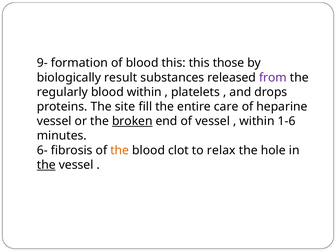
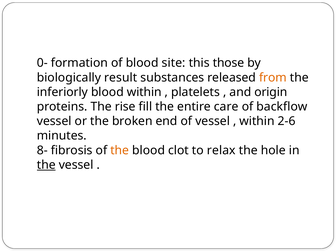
9-: 9- -> 0- (42, 63)
blood this: this -> site (174, 63)
from colour: purple -> orange (273, 78)
regularly: regularly -> inferiorly (62, 92)
drops: drops -> origin (271, 92)
site: site -> rise (125, 107)
heparine: heparine -> backflow (282, 107)
broken underline: present -> none (132, 121)
1-6: 1-6 -> 2-6 (287, 121)
6-: 6- -> 8- (42, 150)
